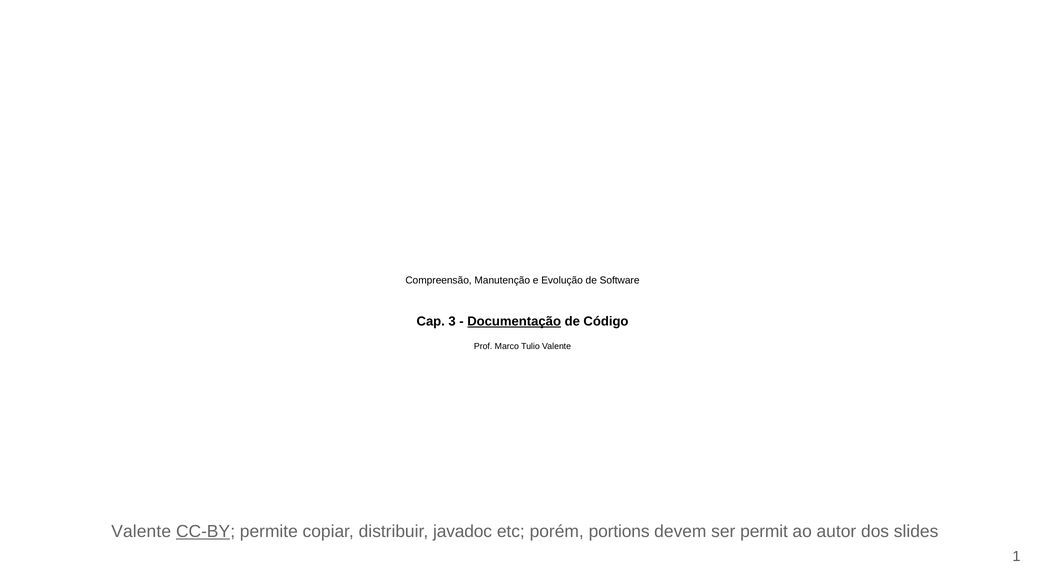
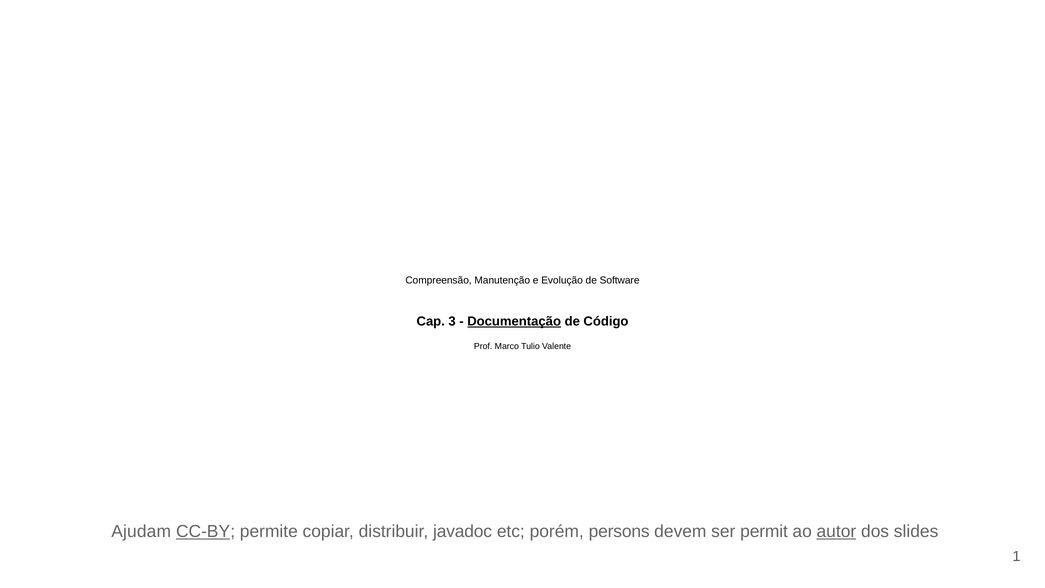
Valente: Valente -> Ajudam (141, 531)
portions: portions -> persons (619, 531)
autor underline: none -> present (836, 531)
